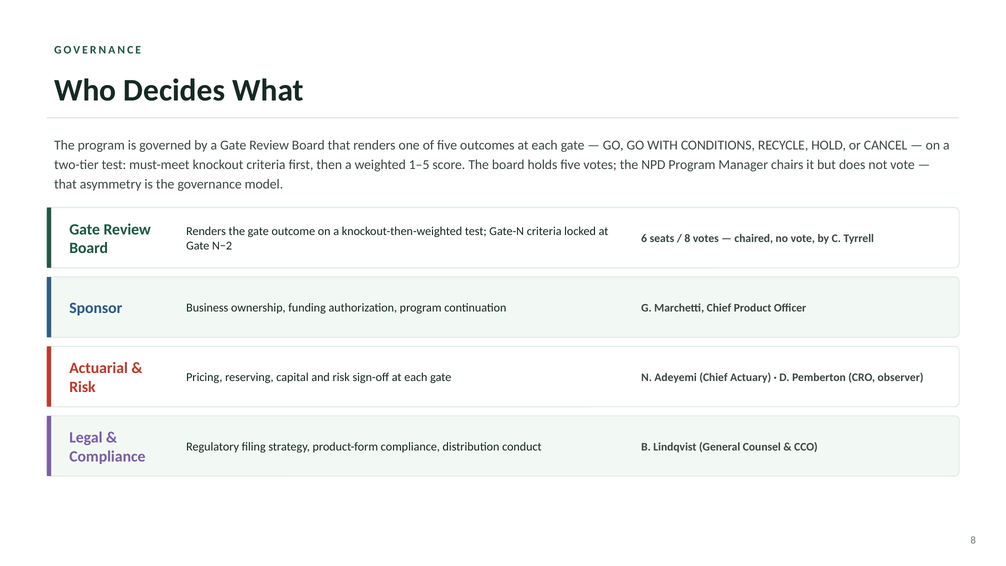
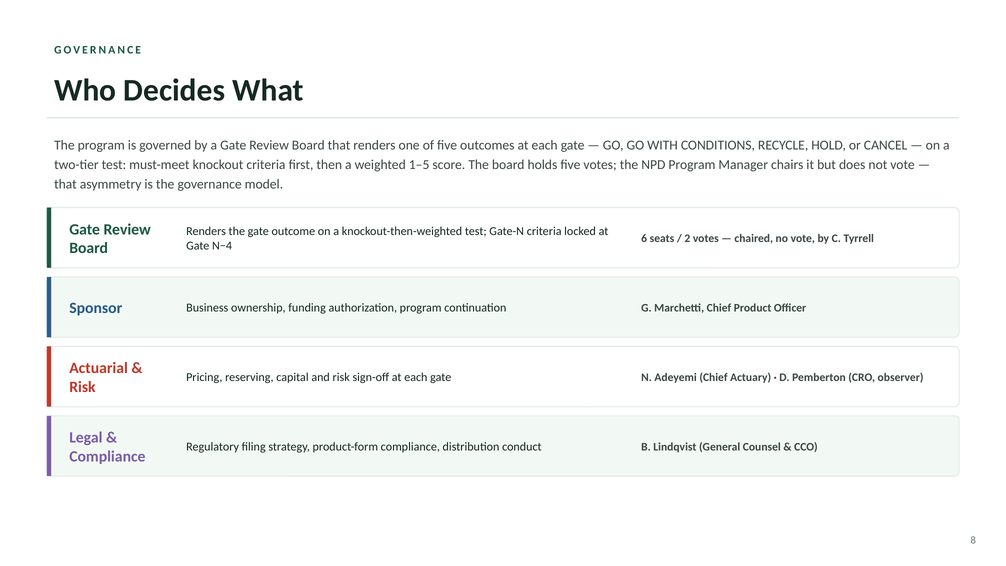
8: 8 -> 2 (687, 238)
N−2: N−2 -> N−4 (222, 246)
